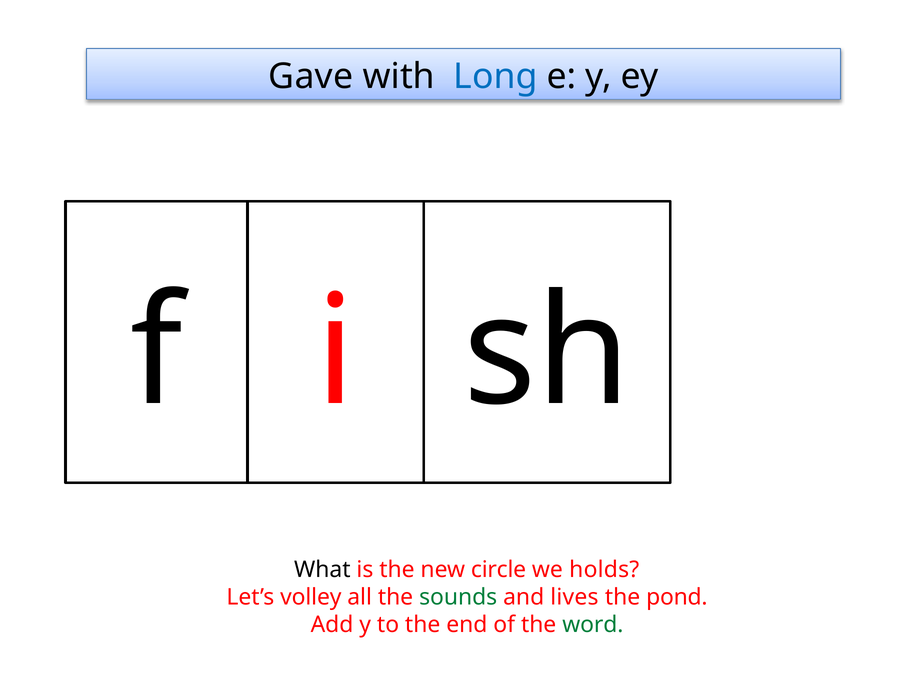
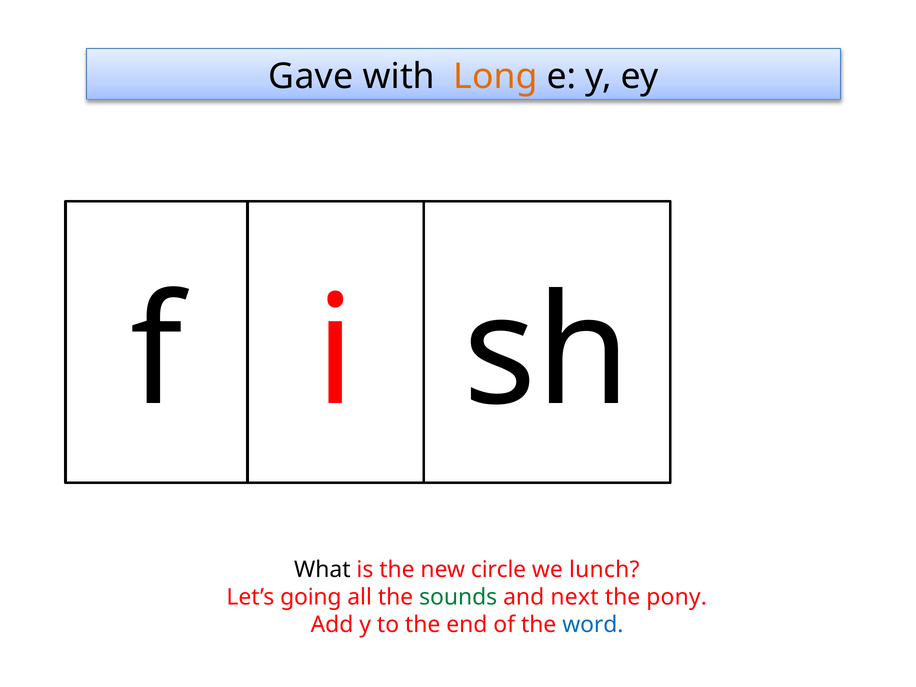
Long colour: blue -> orange (495, 76)
holds: holds -> lunch (604, 570)
volley: volley -> going (311, 597)
lives: lives -> next (574, 597)
pond: pond -> pony (677, 597)
word colour: green -> blue (593, 625)
